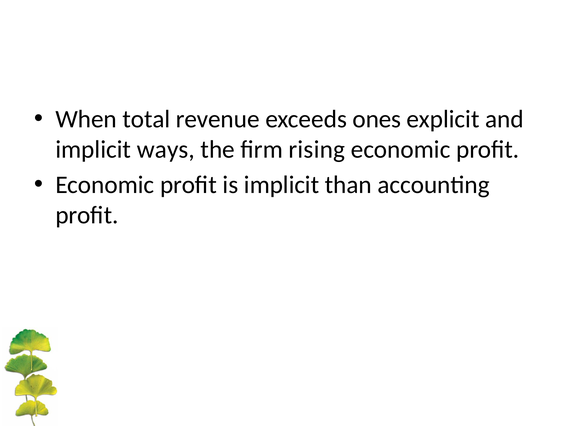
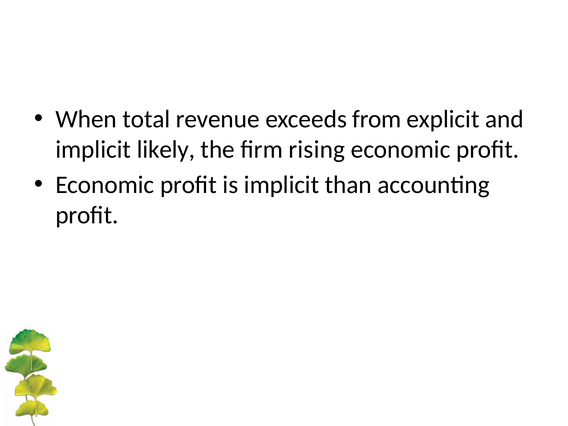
ones: ones -> from (377, 119)
ways: ways -> likely (166, 149)
